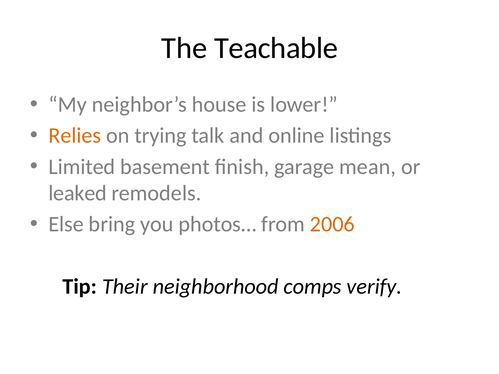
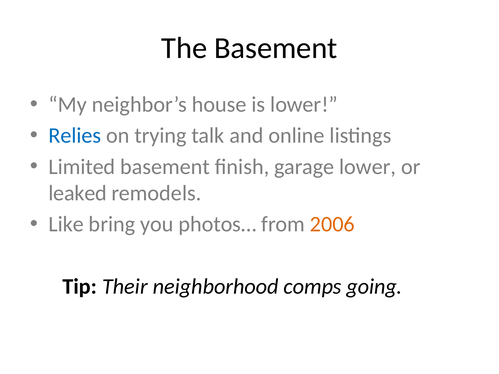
The Teachable: Teachable -> Basement (276, 48)
Relies colour: orange -> blue (75, 136)
garage mean: mean -> lower (368, 167)
Else: Else -> Like (66, 224)
verify: verify -> going (374, 287)
